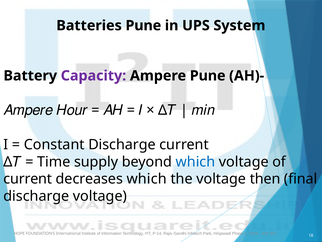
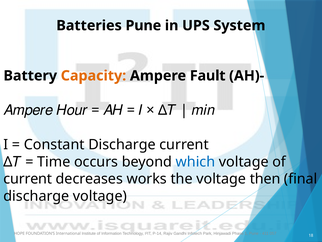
Capacity colour: purple -> orange (93, 76)
Ampere Pune: Pune -> Fault (208, 76)
supply: supply -> occurs (96, 161)
decreases which: which -> works (147, 179)
